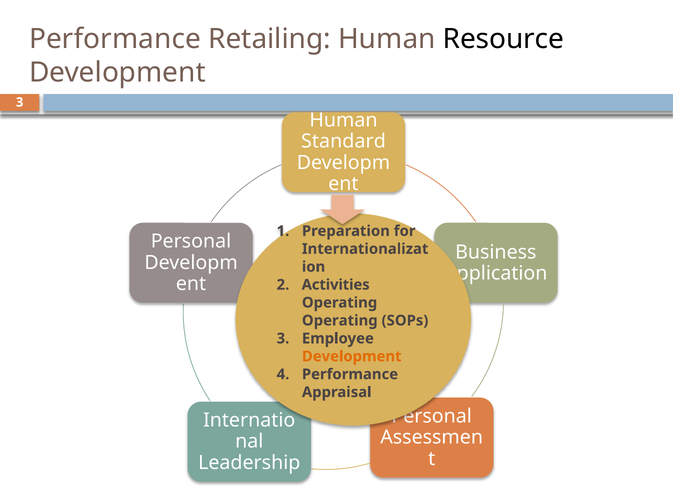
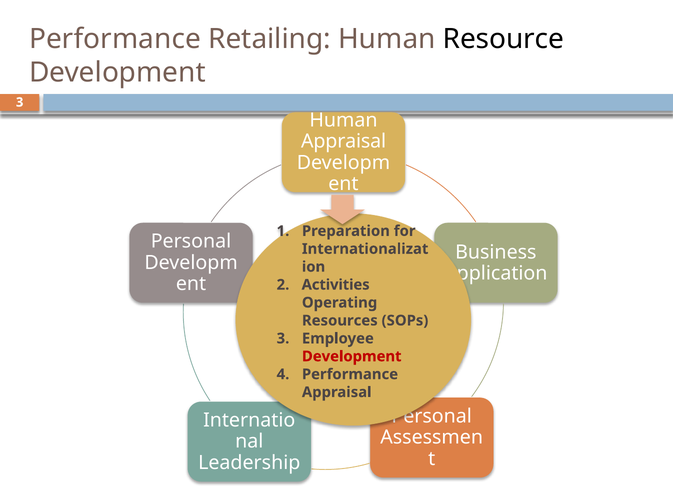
Standard: Standard -> Appraisal (344, 142)
Operating: Operating -> Resources (340, 321)
Development colour: orange -> red (352, 357)
